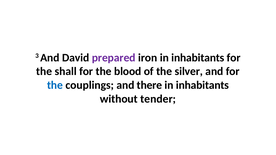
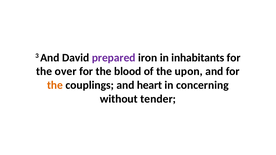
shall: shall -> over (66, 72)
silver: silver -> upon (189, 72)
the colour: blue -> orange (55, 85)
there: there -> heart (149, 85)
inhabitants: inhabitants -> concerning (202, 85)
